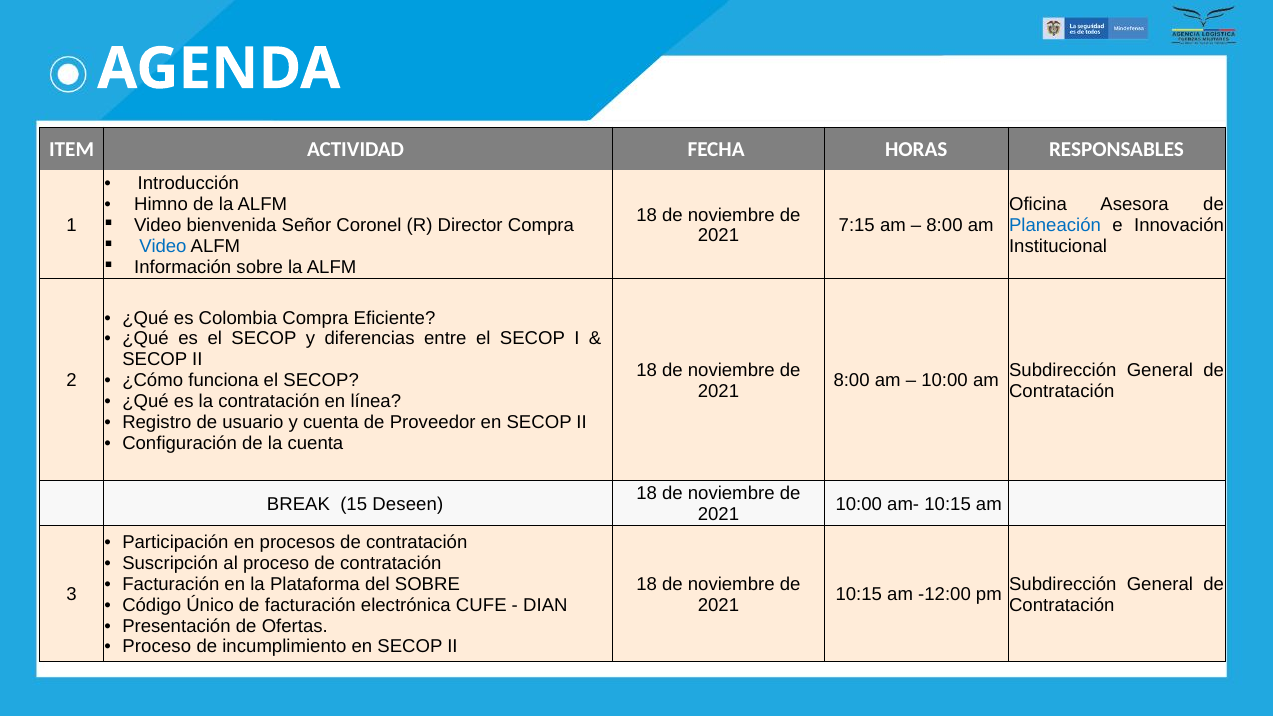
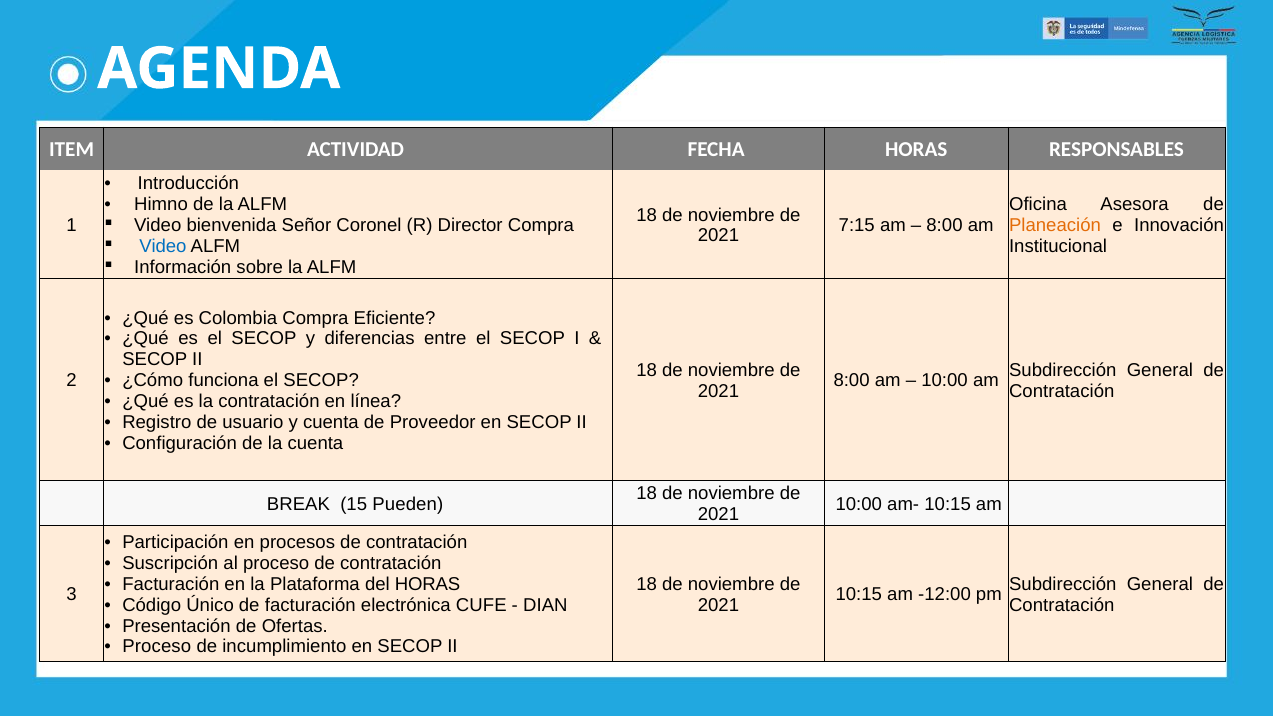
Planeación colour: blue -> orange (1055, 225)
Deseen: Deseen -> Pueden (408, 504)
del SOBRE: SOBRE -> HORAS (428, 584)
